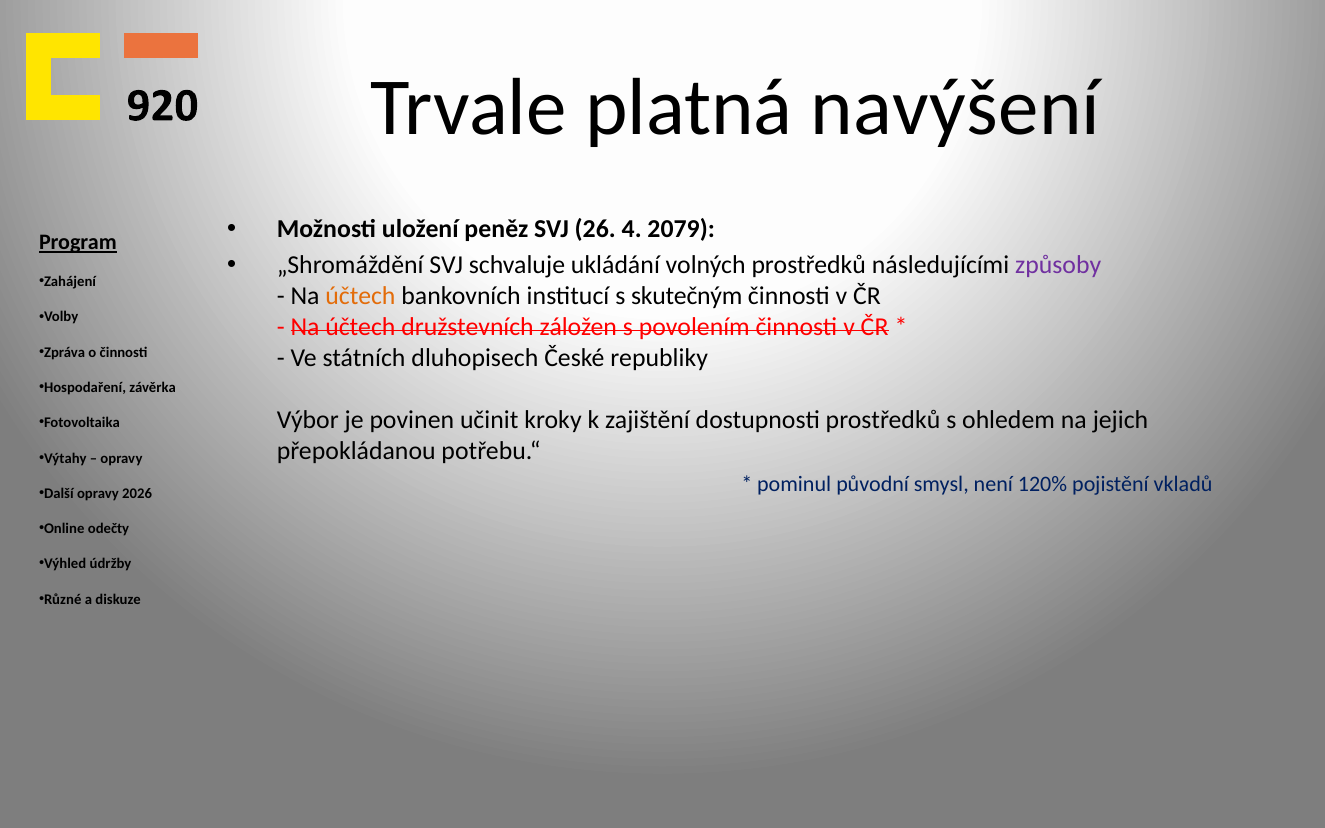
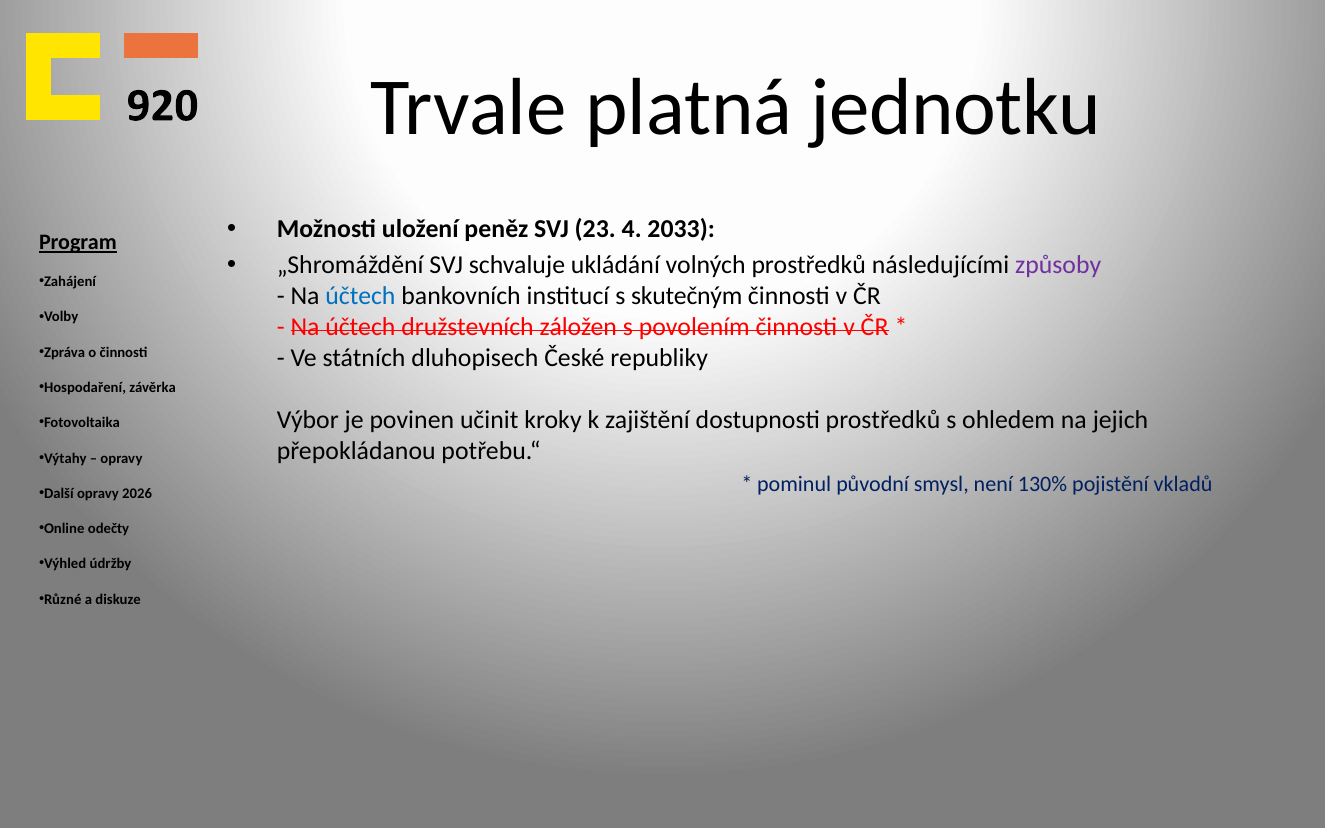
navýšení: navýšení -> jednotku (956, 108)
26: 26 -> 23 (595, 229)
2079: 2079 -> 2033 (681, 229)
účtech colour: orange -> blue (360, 297)
120%: 120% -> 130% (1043, 484)
